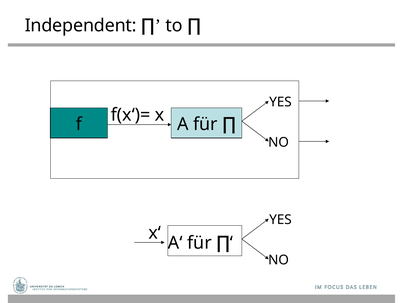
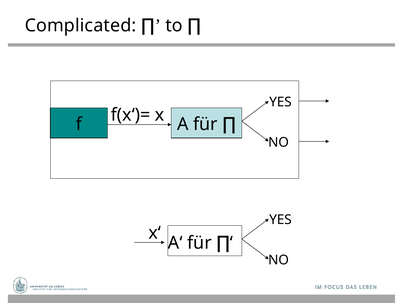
Independent: Independent -> Complicated (81, 25)
